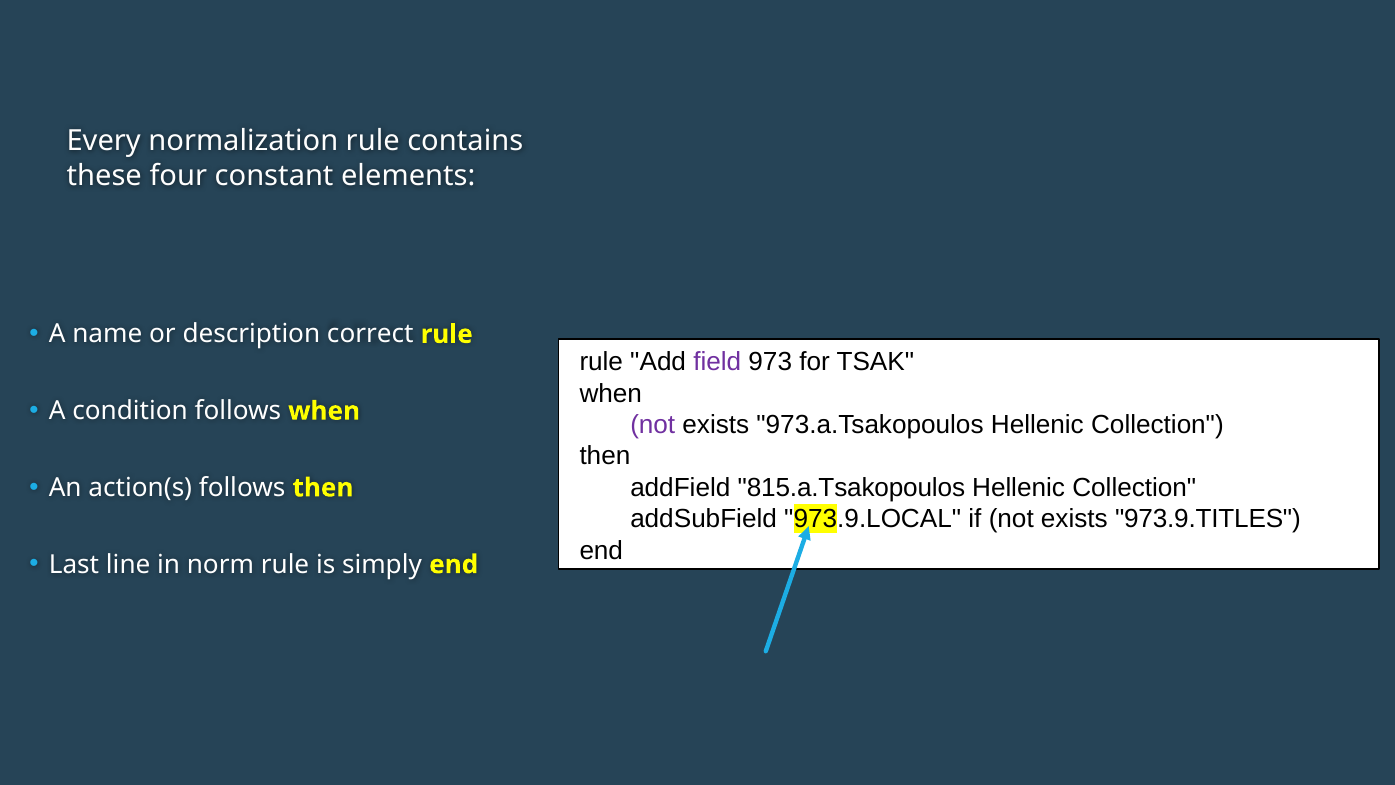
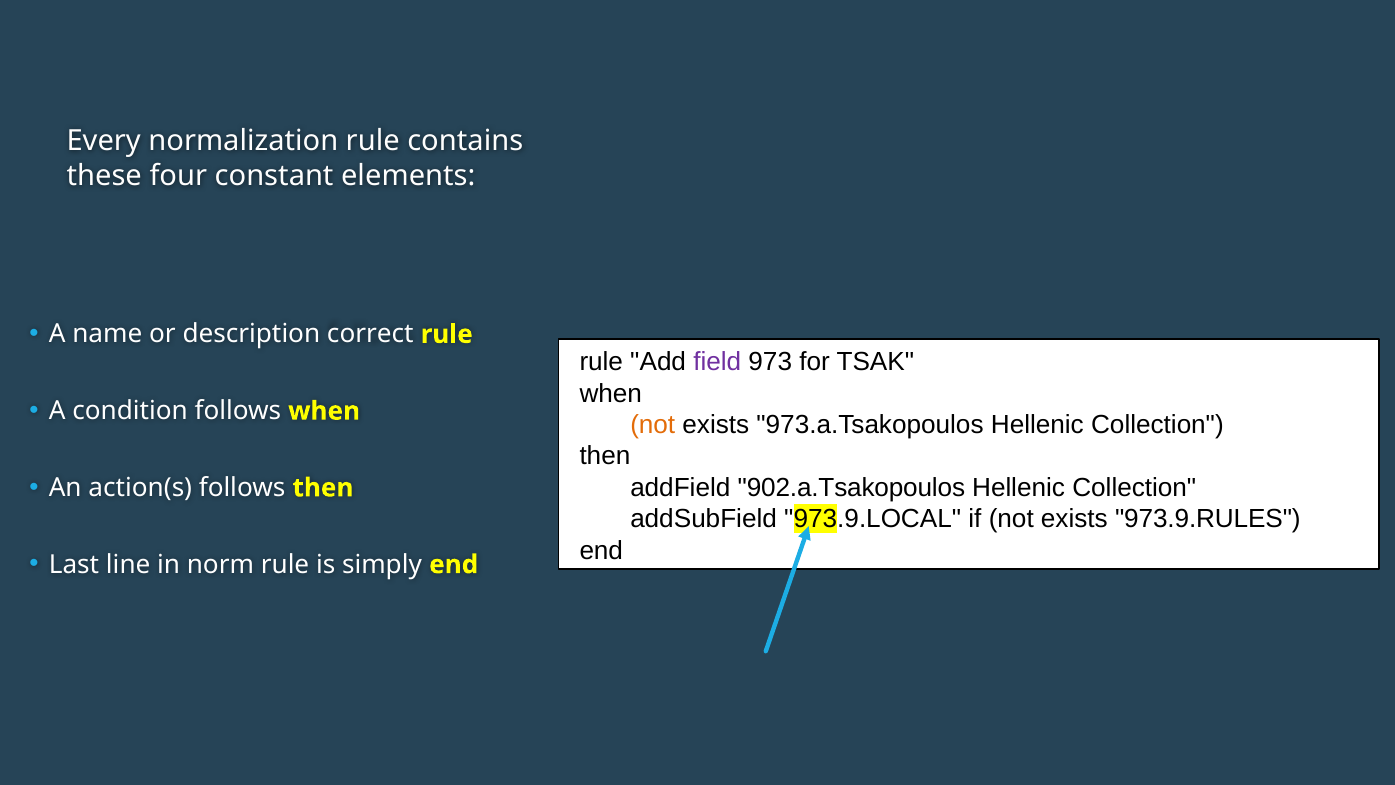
not colour: purple -> orange (653, 425)
815.a.Tsakopoulos: 815.a.Tsakopoulos -> 902.a.Tsakopoulos (851, 487)
973.9.TITLES: 973.9.TITLES -> 973.9.RULES (1208, 519)
